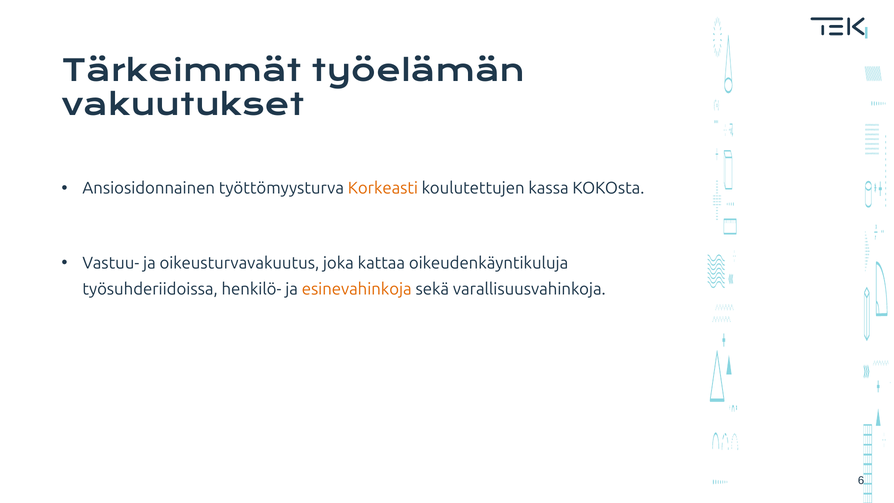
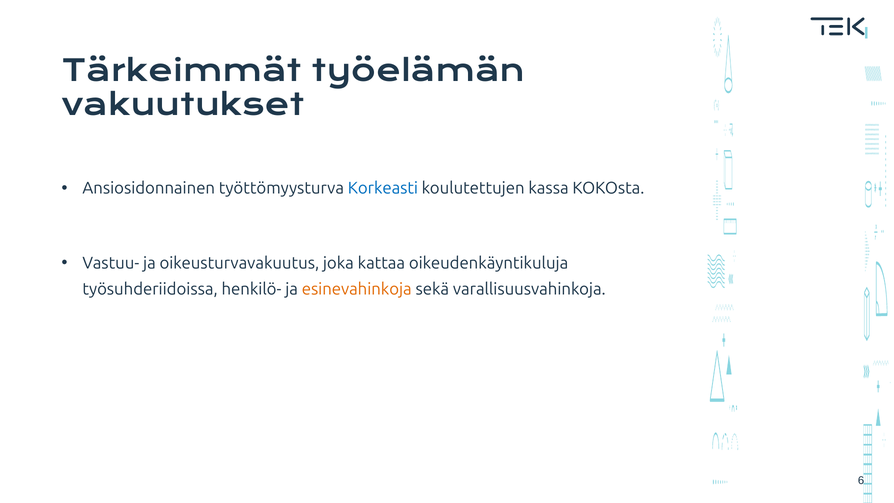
Korkeasti colour: orange -> blue (383, 188)
